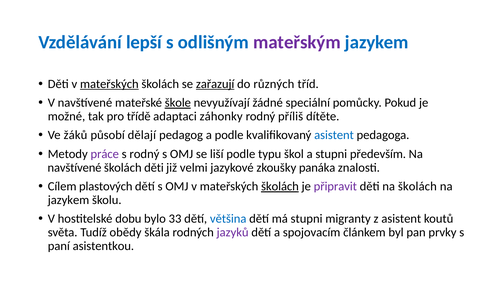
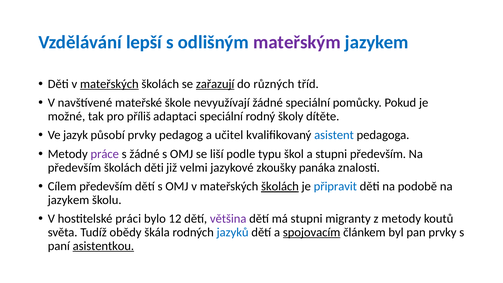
škole underline: present -> none (178, 103)
třídě: třídě -> příliš (139, 116)
adaptaci záhonky: záhonky -> speciální (221, 116)
příliš: příliš -> školy (291, 116)
žáků: žáků -> jazyk (76, 135)
působí dělají: dělají -> prvky (142, 135)
a podle: podle -> učitel (229, 135)
s rodný: rodný -> žádné (144, 154)
navštívené: navštívené -> především (74, 168)
Cílem plastových: plastových -> především (106, 186)
připravit colour: purple -> blue (335, 186)
na školách: školách -> podobě (417, 186)
dobu: dobu -> práci (128, 219)
33: 33 -> 12 (175, 219)
většina colour: blue -> purple (228, 219)
z asistent: asistent -> metody (401, 219)
jazyků colour: purple -> blue (233, 232)
spojovacím underline: none -> present (312, 232)
asistentkou underline: none -> present (103, 246)
